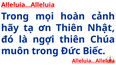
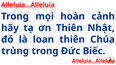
ngợi: ngợi -> loan (43, 40)
muôn: muôn -> trùng (15, 51)
